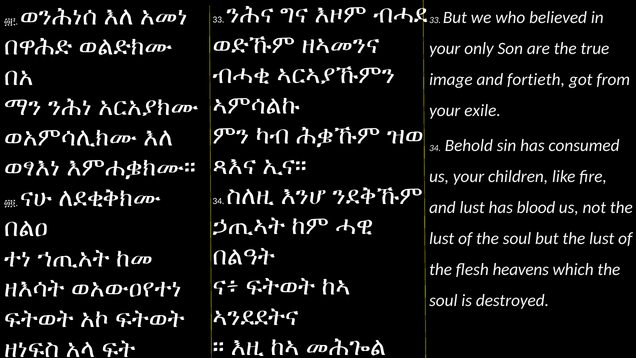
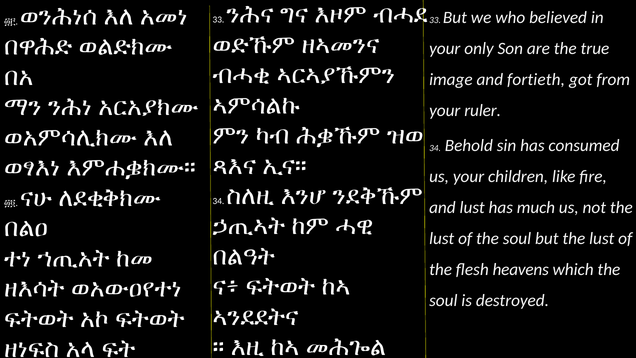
exile: exile -> ruler (483, 111)
blood: blood -> much (536, 208)
